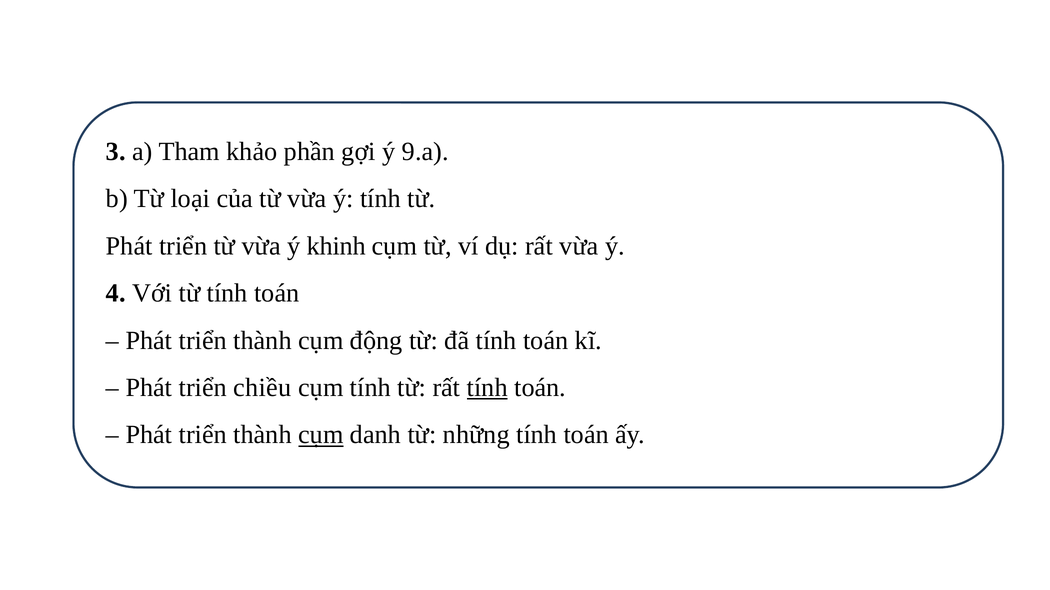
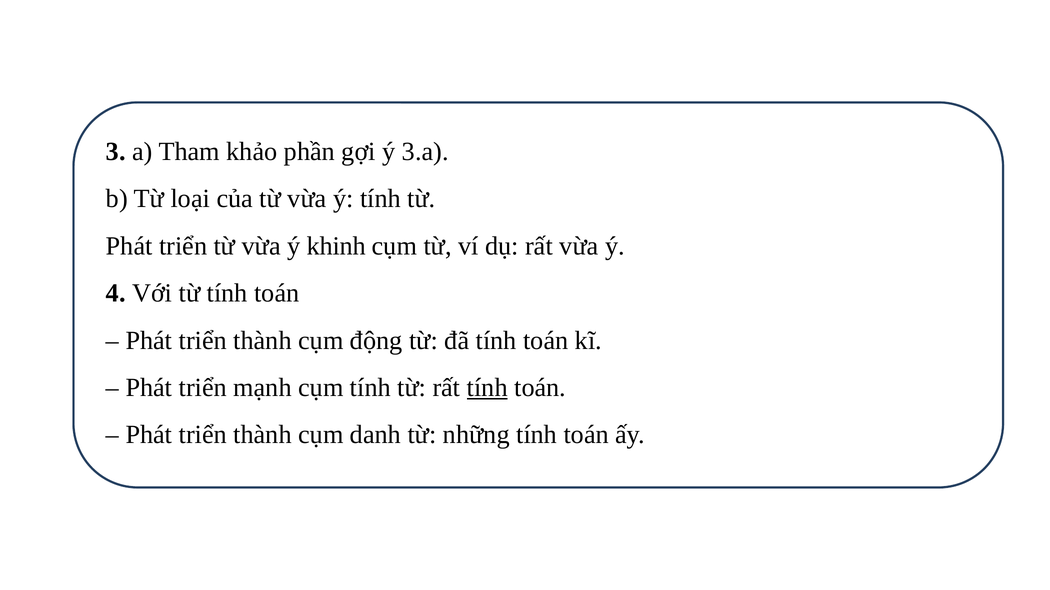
9.a: 9.a -> 3.a (425, 152)
chiều: chiều -> mạnh (263, 388)
cụm underline: present -> none (321, 435)
